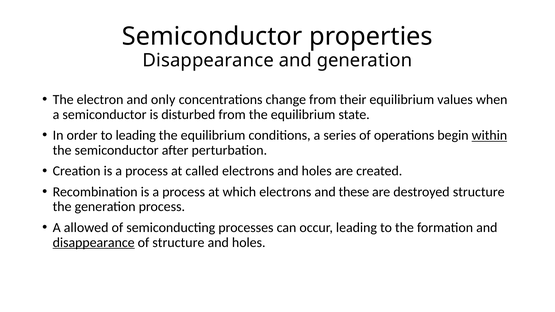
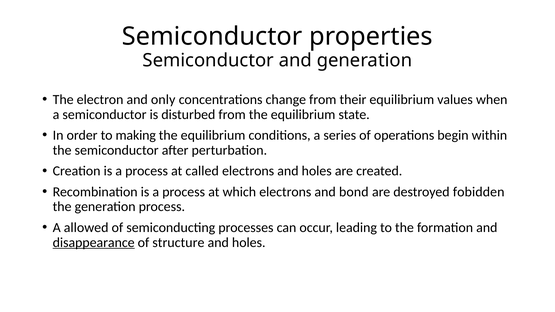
Disappearance: Disappearance -> Semiconductor (208, 60)
to leading: leading -> making (136, 135)
within underline: present -> none (489, 135)
these: these -> bond (354, 192)
destroyed structure: structure -> fobidden (479, 192)
